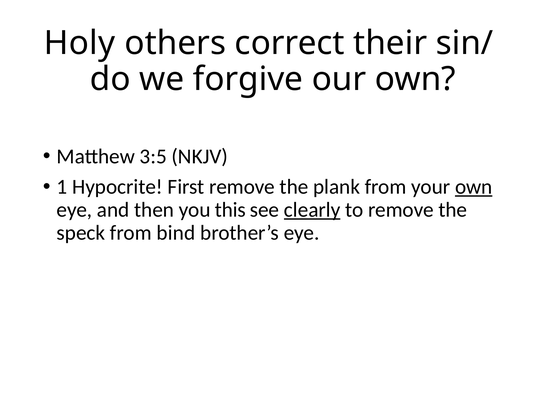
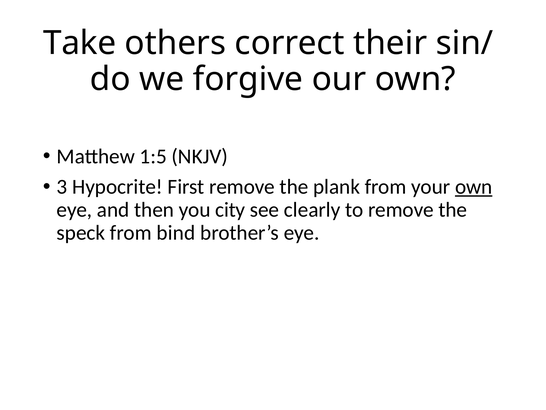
Holy: Holy -> Take (80, 43)
3:5: 3:5 -> 1:5 (153, 156)
1: 1 -> 3 (62, 187)
this: this -> city (230, 210)
clearly underline: present -> none (312, 210)
